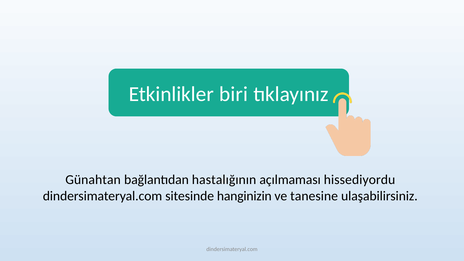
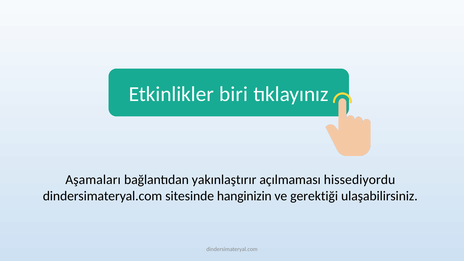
Günahtan: Günahtan -> Aşamaları (93, 180)
hastalığının: hastalığının -> yakınlaştırır (224, 180)
tanesine: tanesine -> gerektiği (314, 196)
